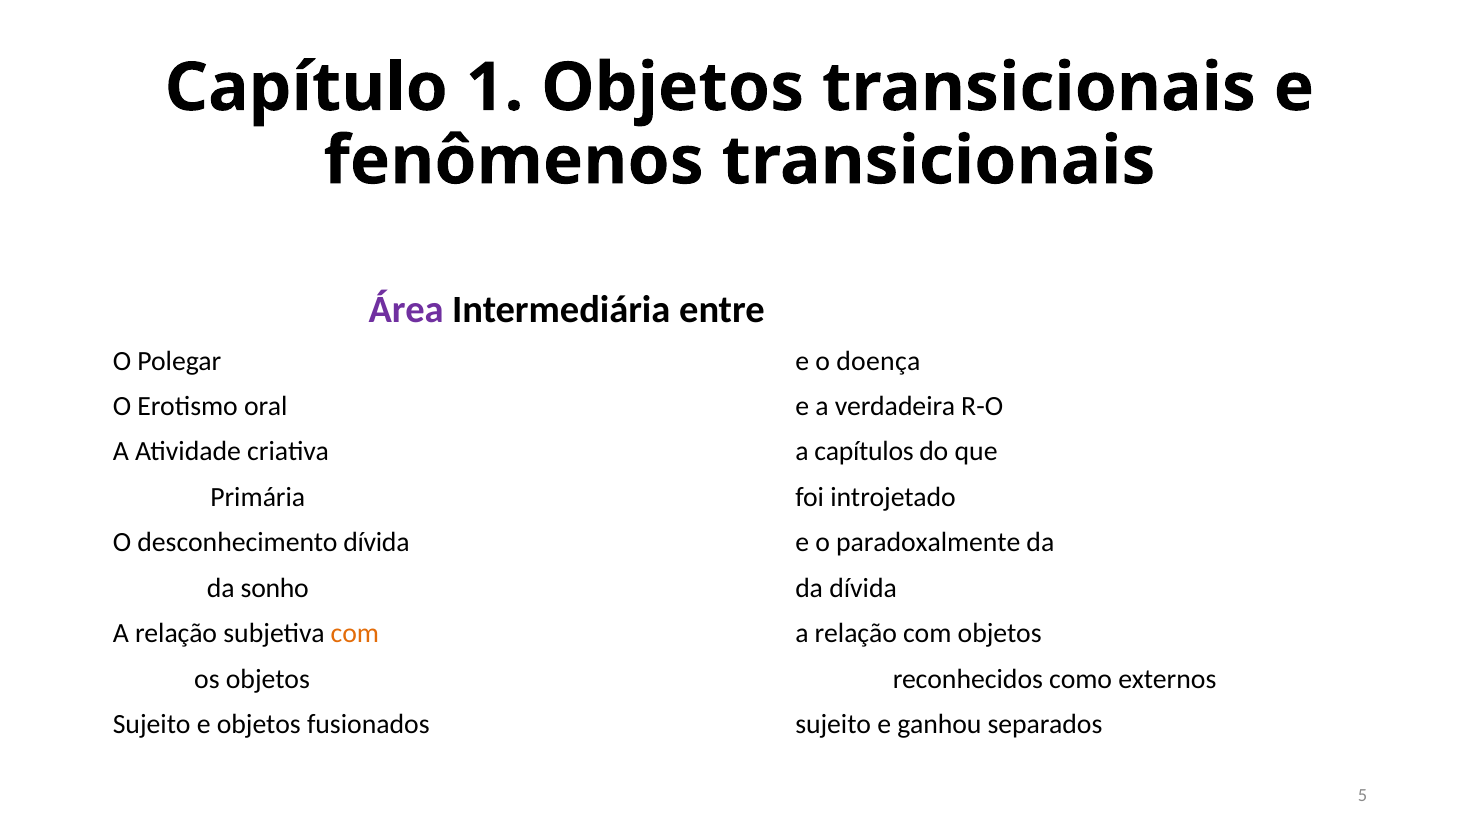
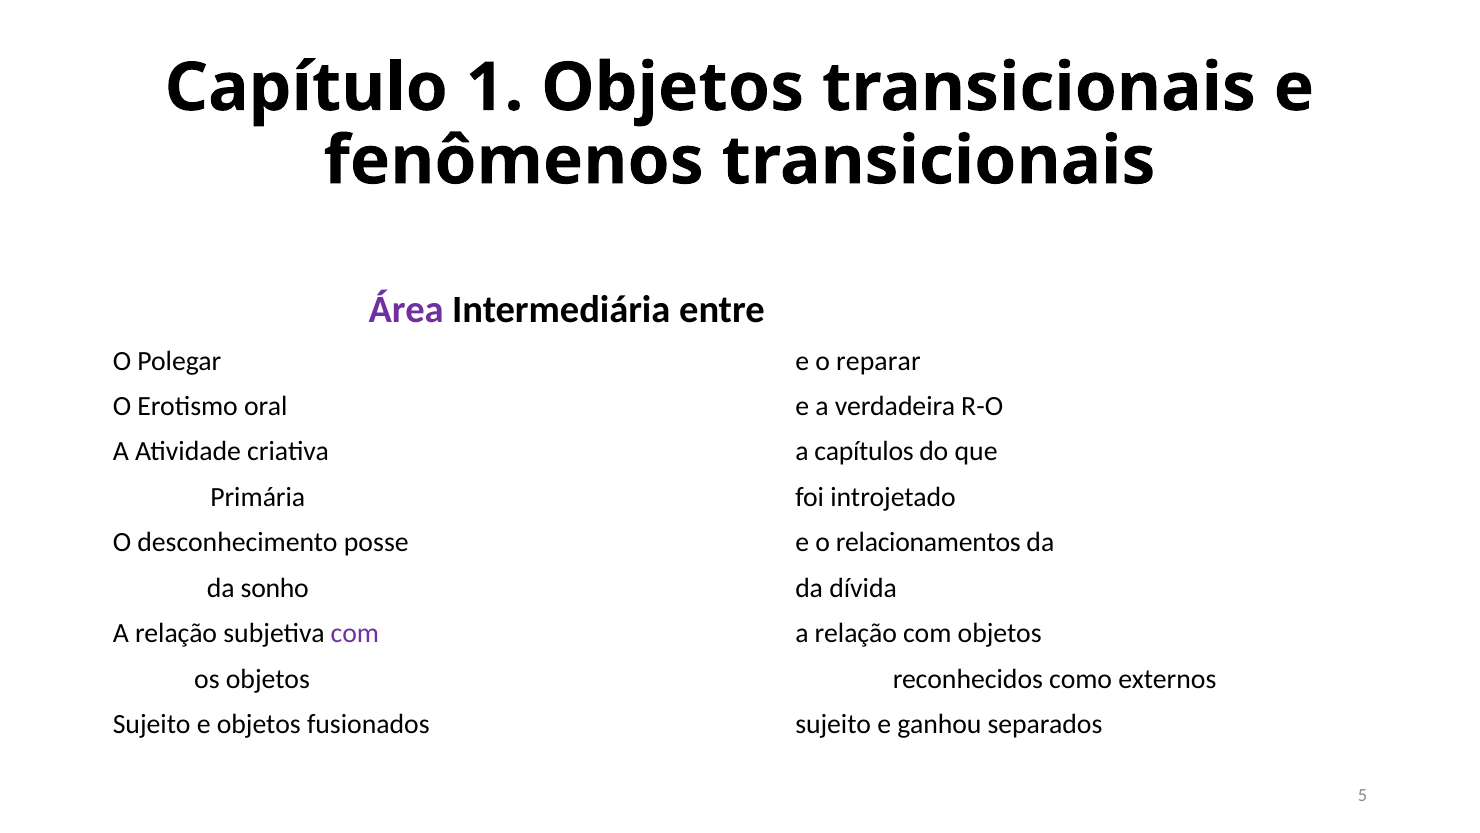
doença: doença -> reparar (878, 361)
desconhecimento dívida: dívida -> posse (376, 542)
paradoxalmente: paradoxalmente -> relacionamentos (928, 542)
com colour: orange -> purple (355, 633)
